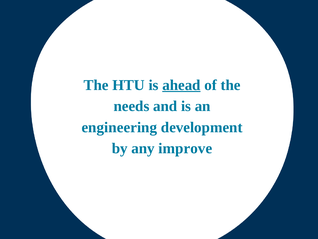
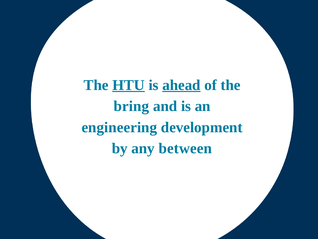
HTU underline: none -> present (129, 85)
needs: needs -> bring (131, 106)
improve: improve -> between (185, 148)
